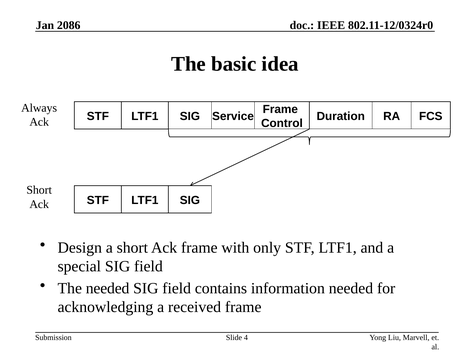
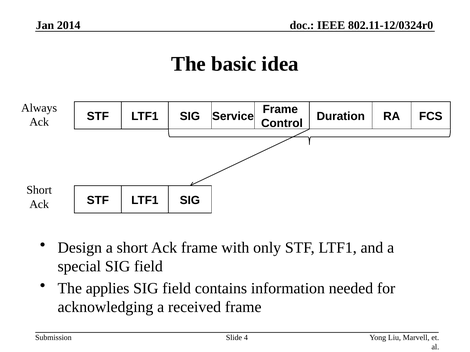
2086: 2086 -> 2014 (69, 25)
The needed: needed -> applies (108, 289)
